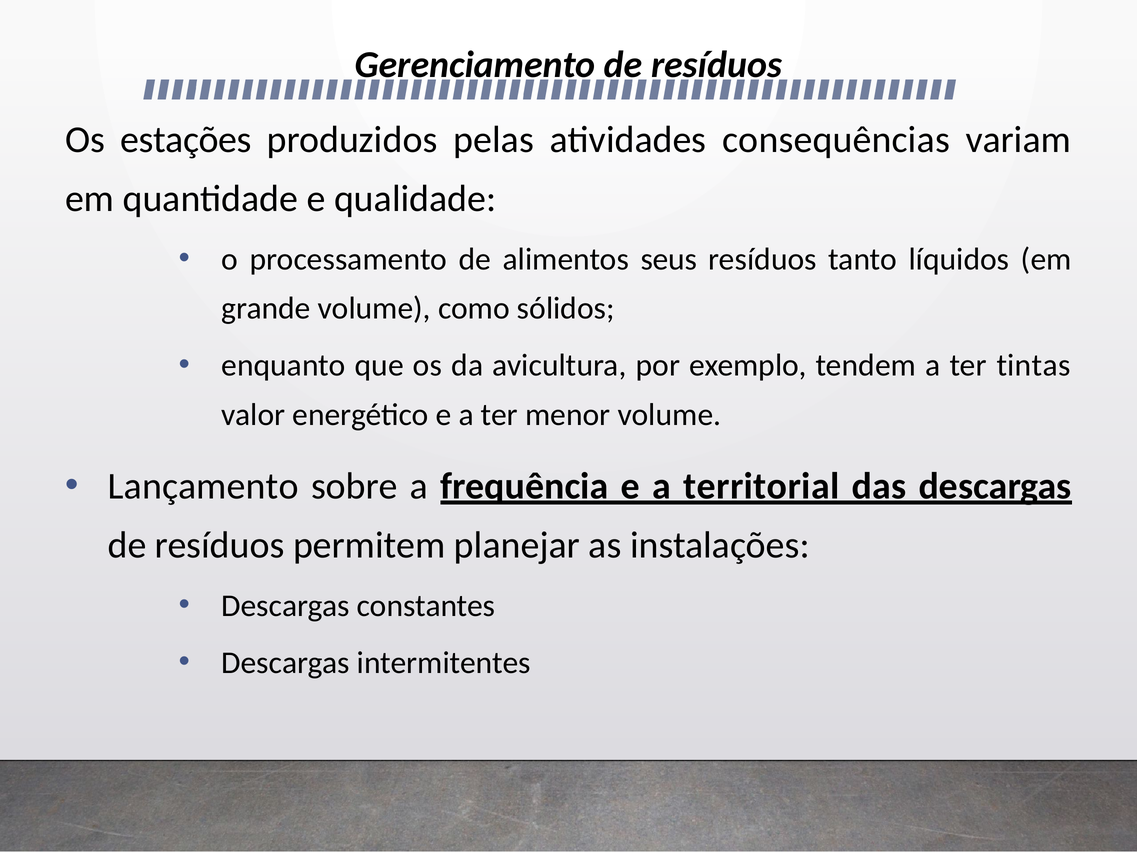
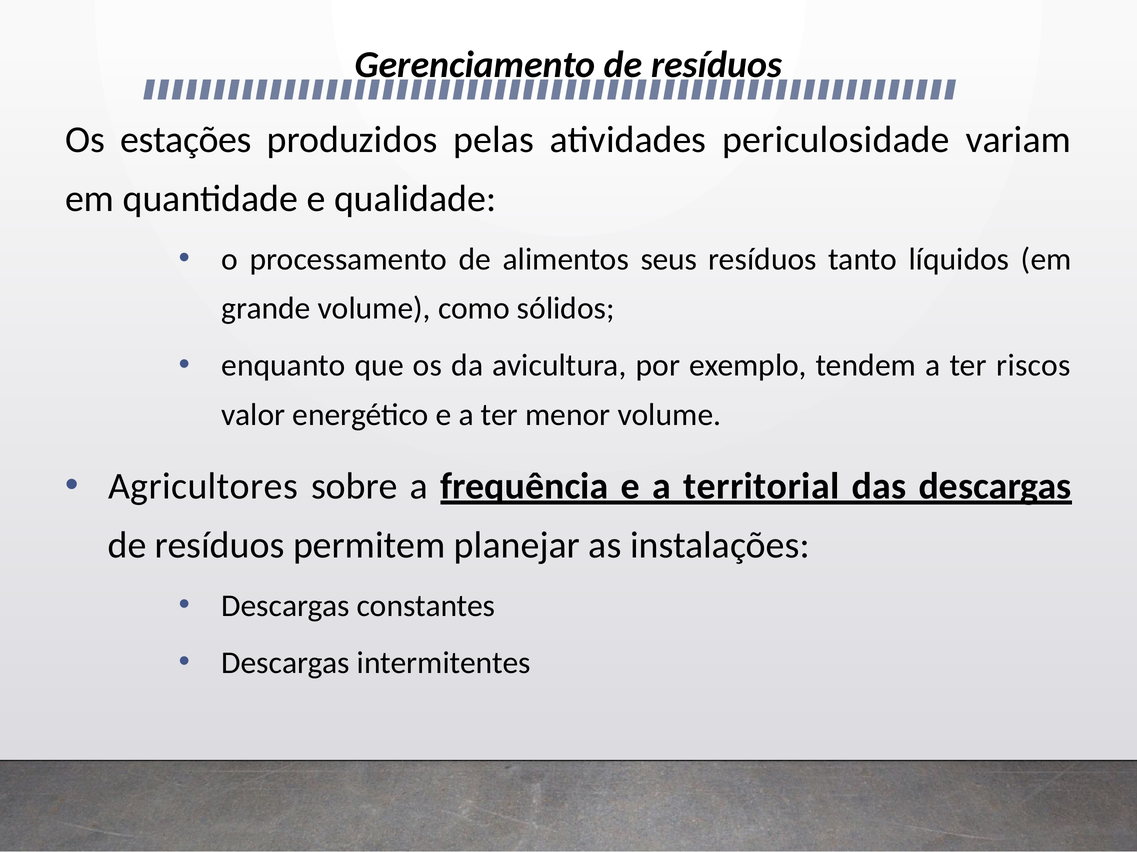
consequências: consequências -> periculosidade (836, 140)
tintas: tintas -> riscos (1034, 366)
Lançamento: Lançamento -> Agricultores (203, 487)
